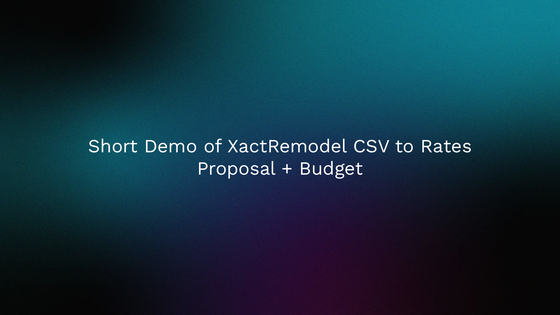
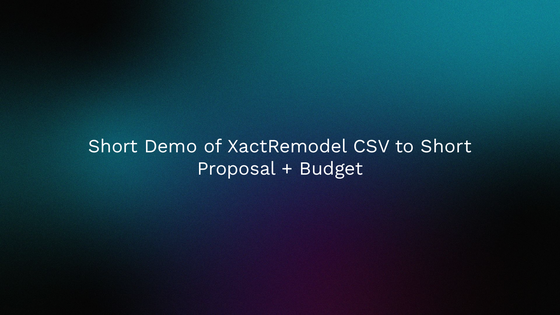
to Rates: Rates -> Short (446, 146)
